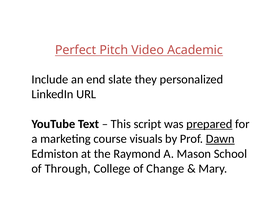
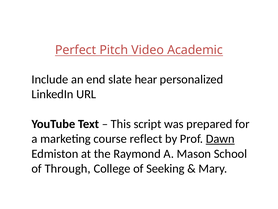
they: they -> hear (146, 79)
prepared underline: present -> none (209, 124)
visuals: visuals -> reflect (146, 139)
Change: Change -> Seeking (165, 168)
